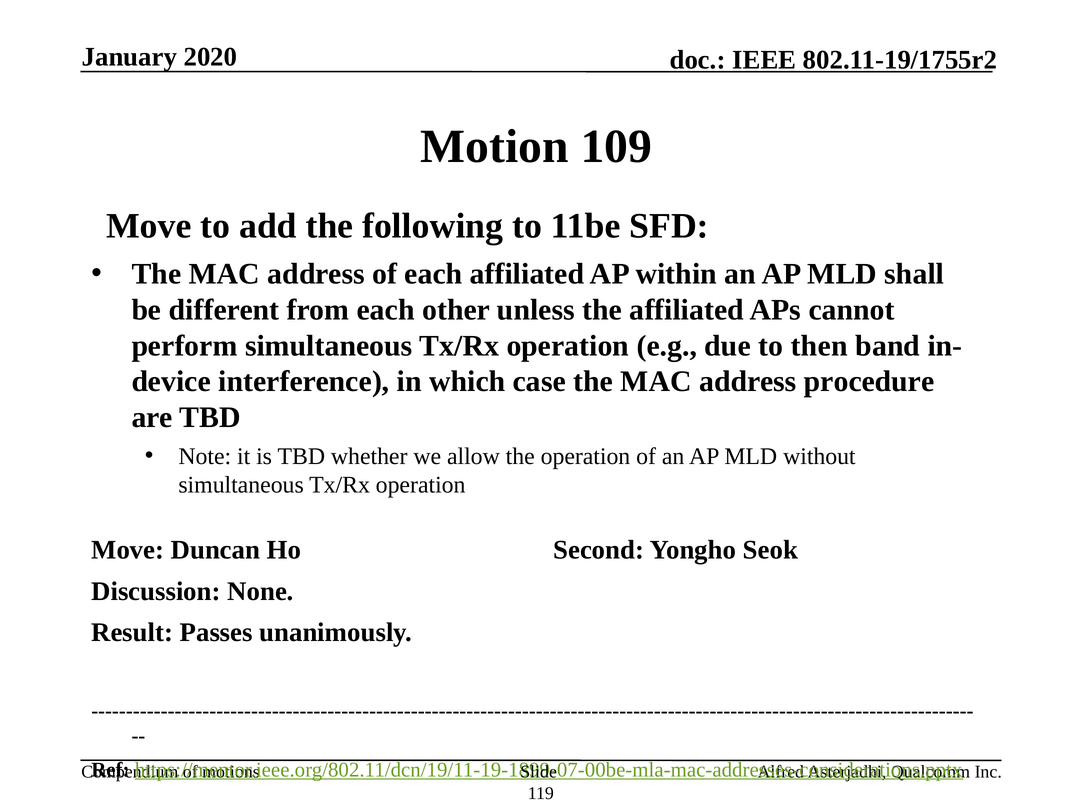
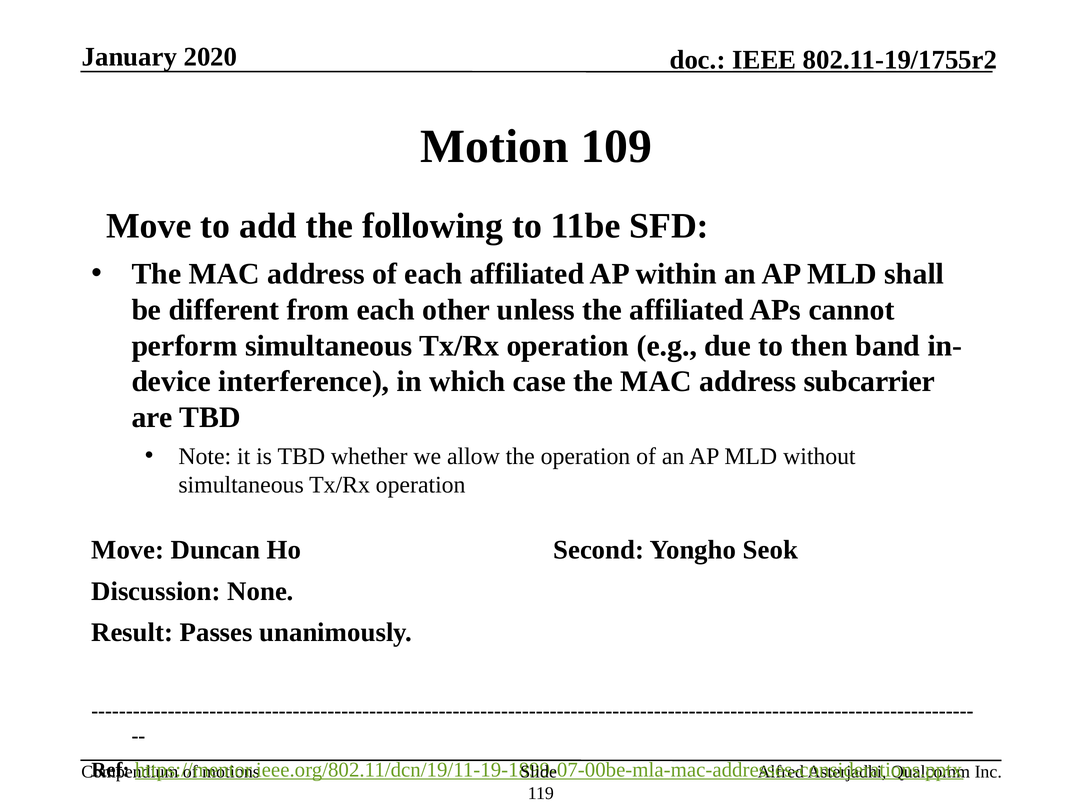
procedure: procedure -> subcarrier (869, 381)
